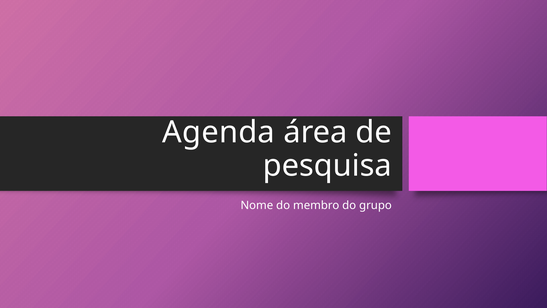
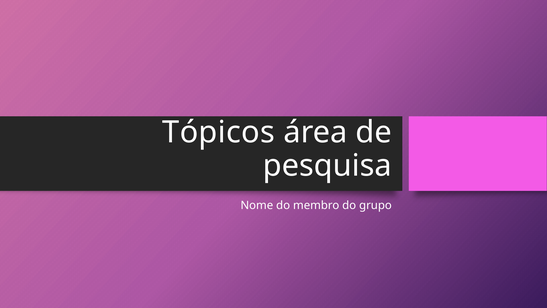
Agenda: Agenda -> Tópicos (219, 132)
